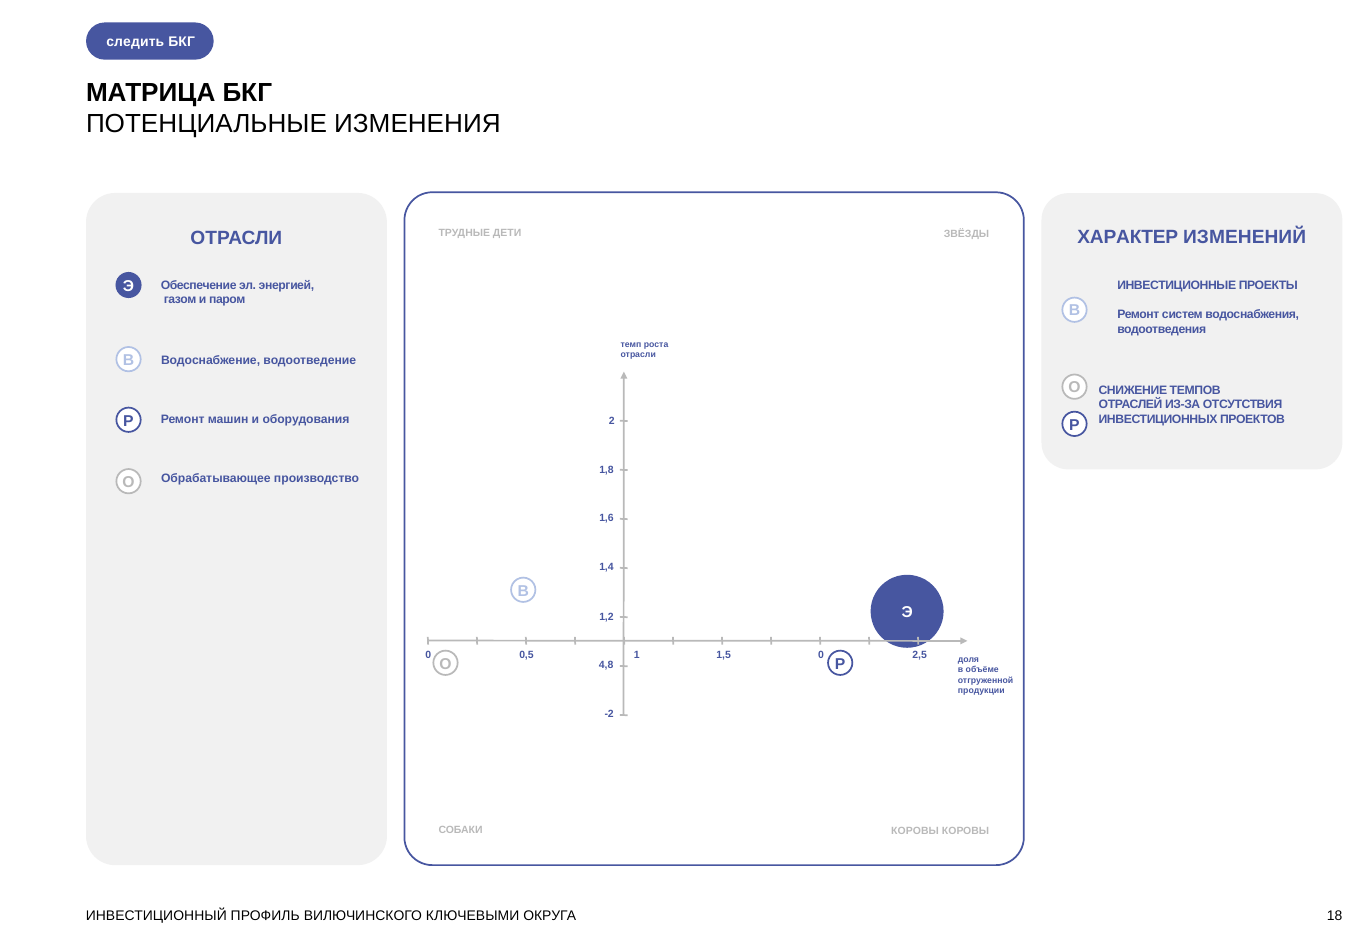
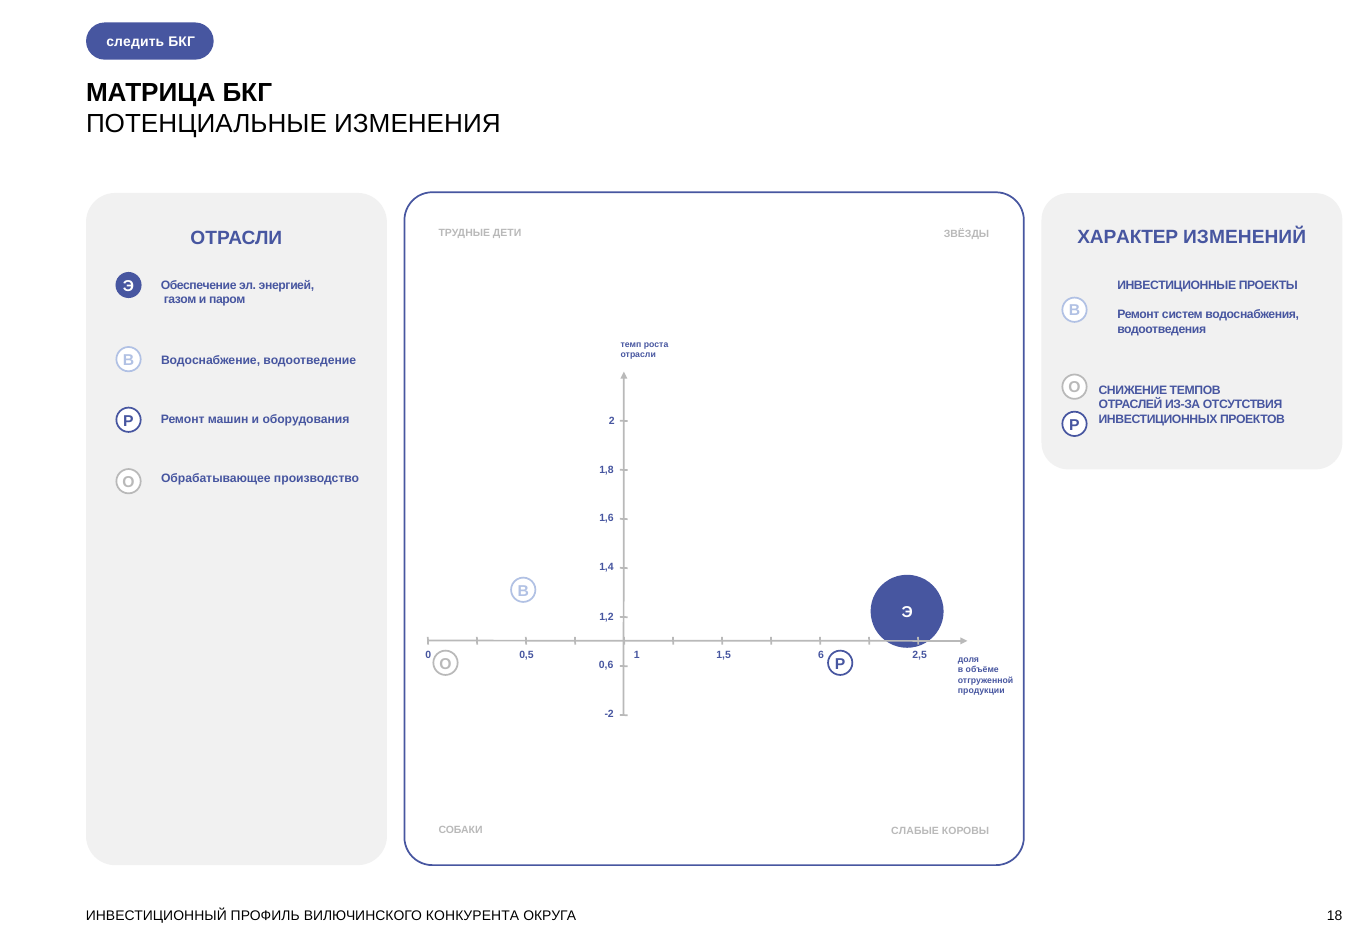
1,5 0: 0 -> 6 (821, 655)
4,8: 4,8 -> 0,6 (606, 665)
СОБАКИ КОРОВЫ: КОРОВЫ -> СЛАБЫЕ (915, 831)
КЛЮЧЕВЫМИ: КЛЮЧЕВЫМИ -> КОНКУРЕНТА (473, 916)
